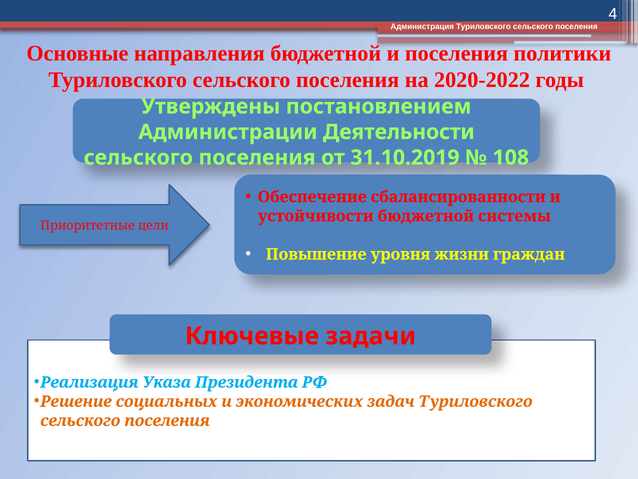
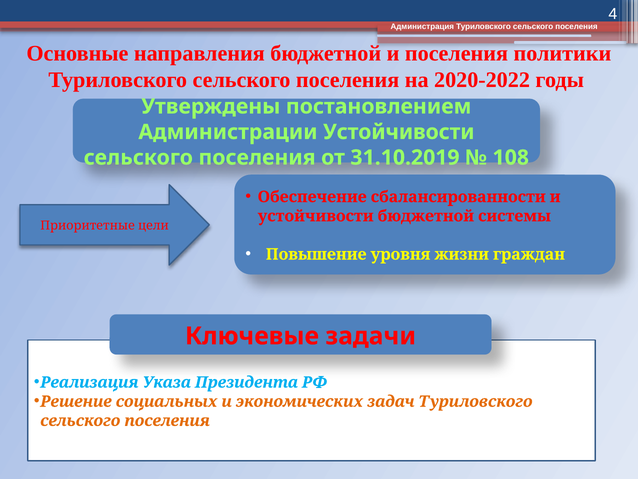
Администрации Деятельности: Деятельности -> Устойчивости (399, 132)
